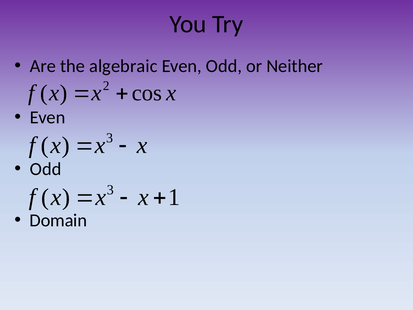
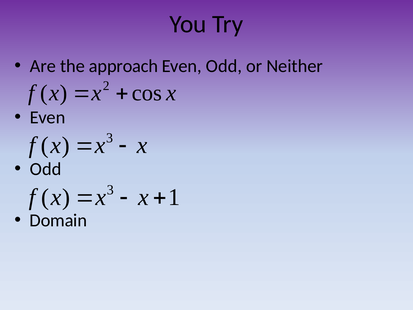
algebraic: algebraic -> approach (123, 66)
